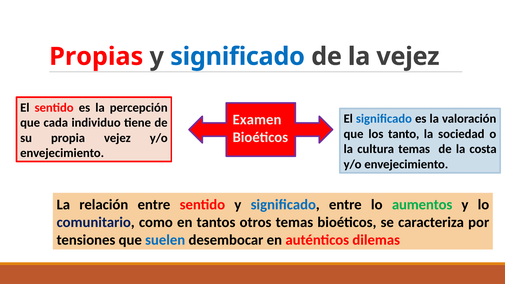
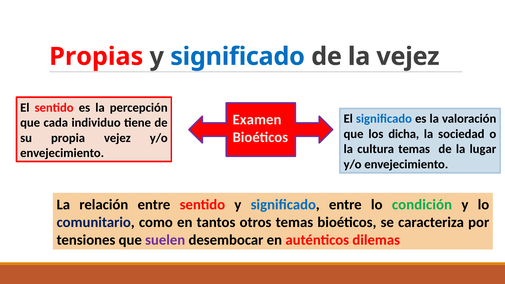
tanto: tanto -> dicha (404, 134)
costa: costa -> lugar (483, 149)
aumentos: aumentos -> condición (422, 205)
suelen colour: blue -> purple (165, 240)
